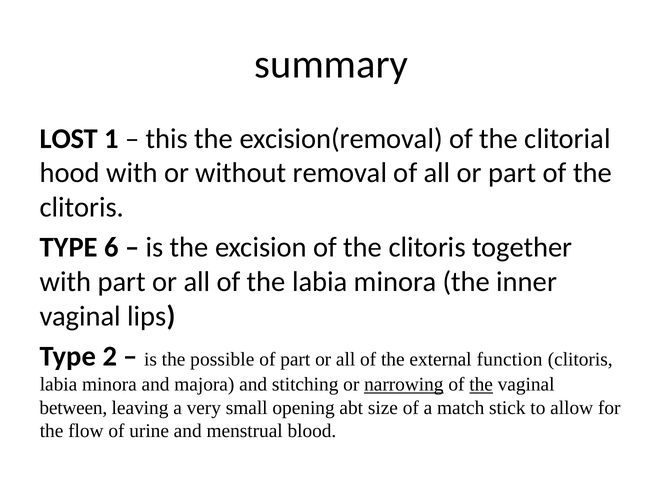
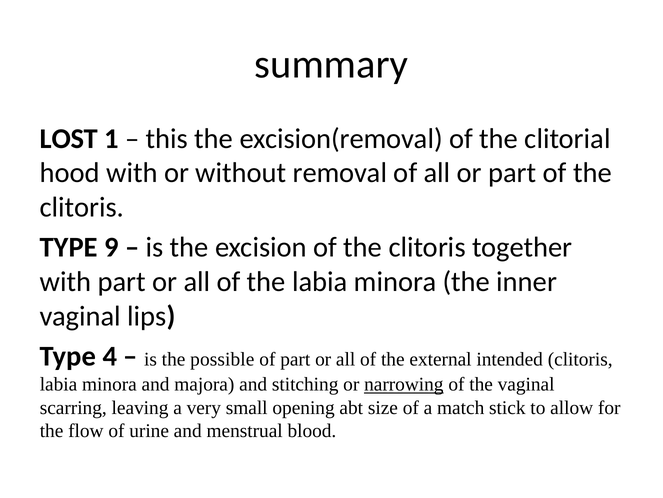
6: 6 -> 9 (111, 247)
2: 2 -> 4 (110, 356)
function: function -> intended (510, 359)
the underline: present -> none (481, 384)
between: between -> scarring (73, 407)
